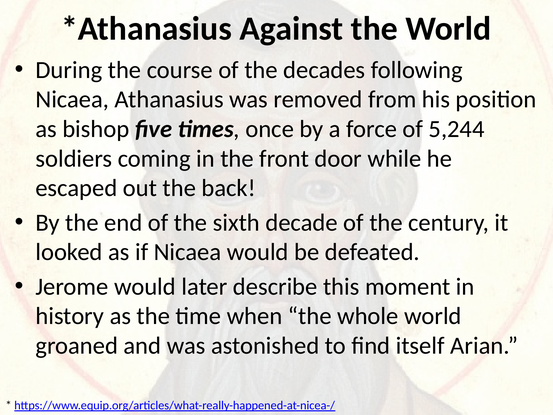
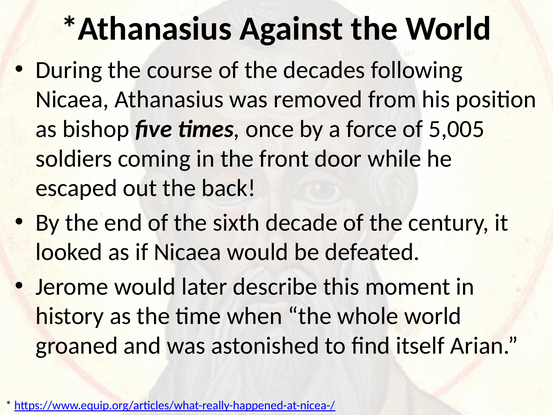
5,244: 5,244 -> 5,005 (457, 129)
